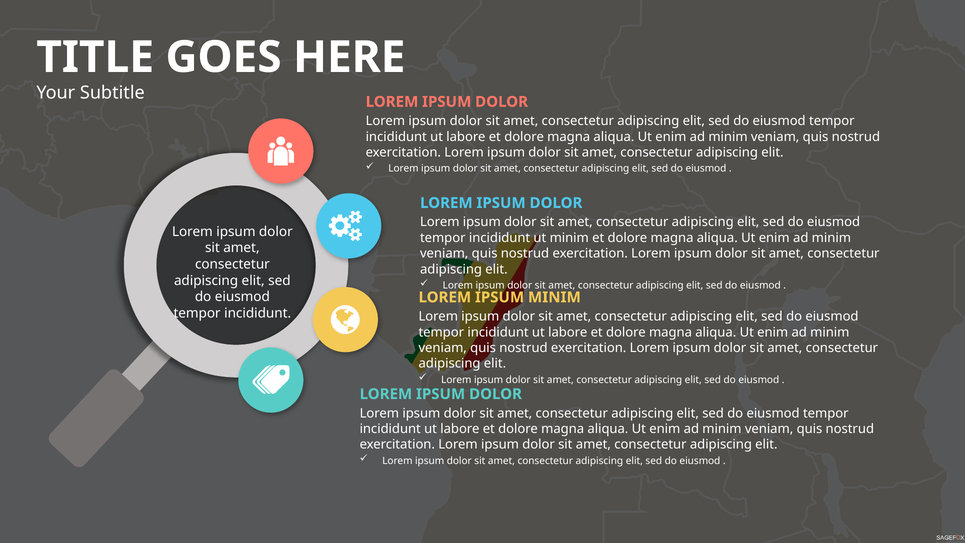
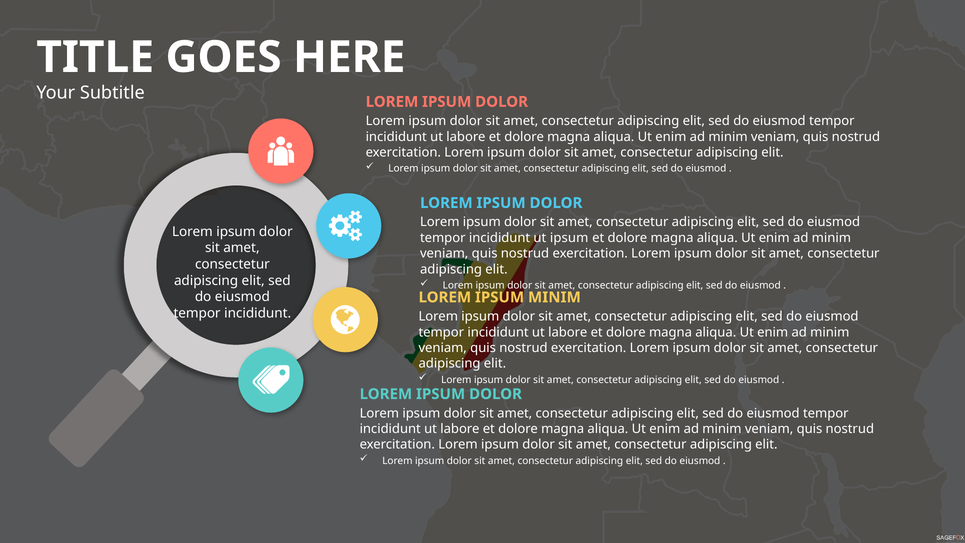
ut minim: minim -> ipsum (569, 238)
